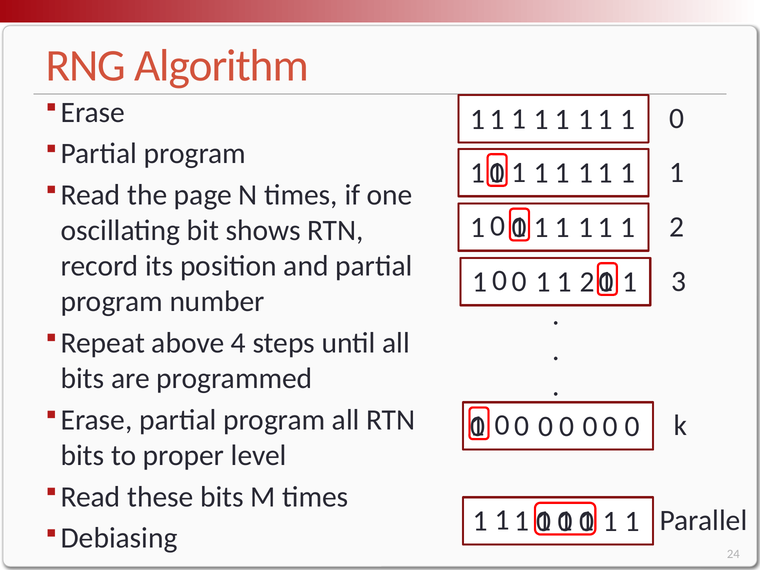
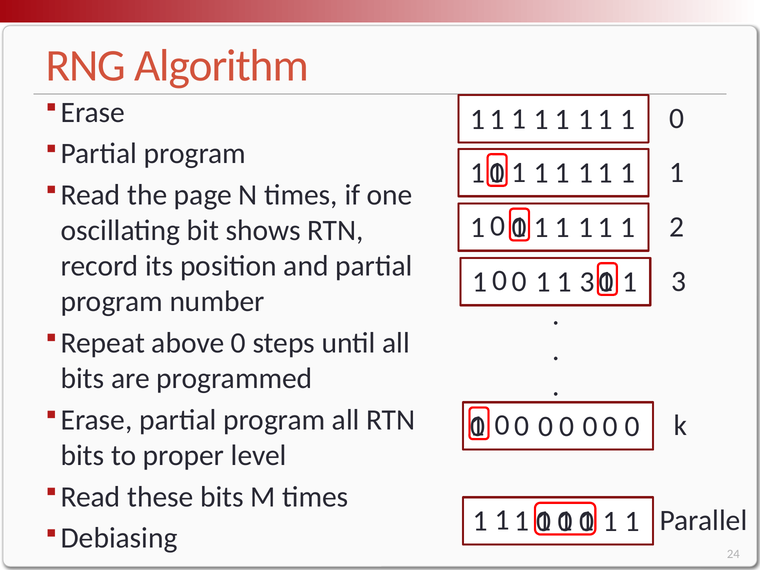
2: 2 -> 3 (587, 282)
above 4: 4 -> 0 (238, 343)
